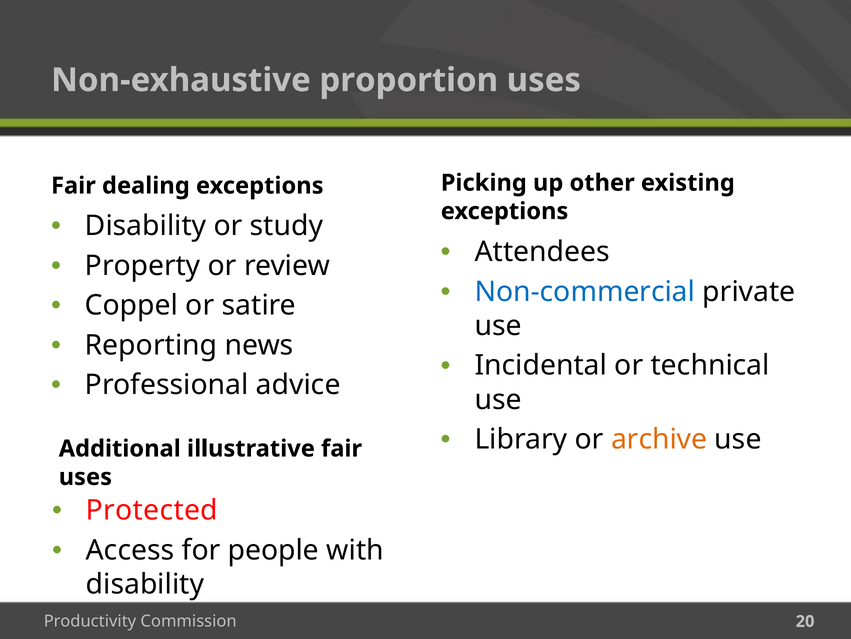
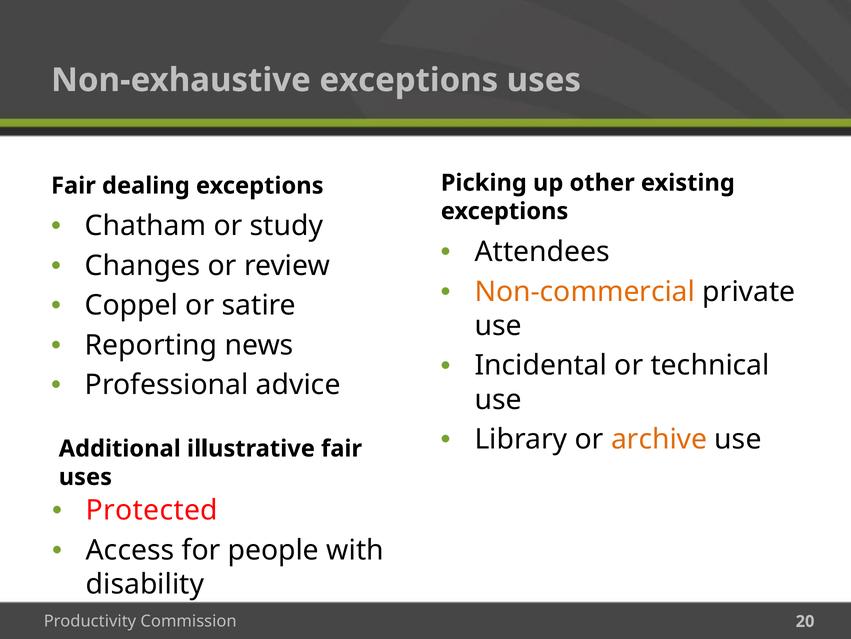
Non-exhaustive proportion: proportion -> exceptions (409, 80)
Disability: Disability -> Chatham (146, 226)
Property: Property -> Changes (143, 265)
Non-commercial colour: blue -> orange (585, 291)
